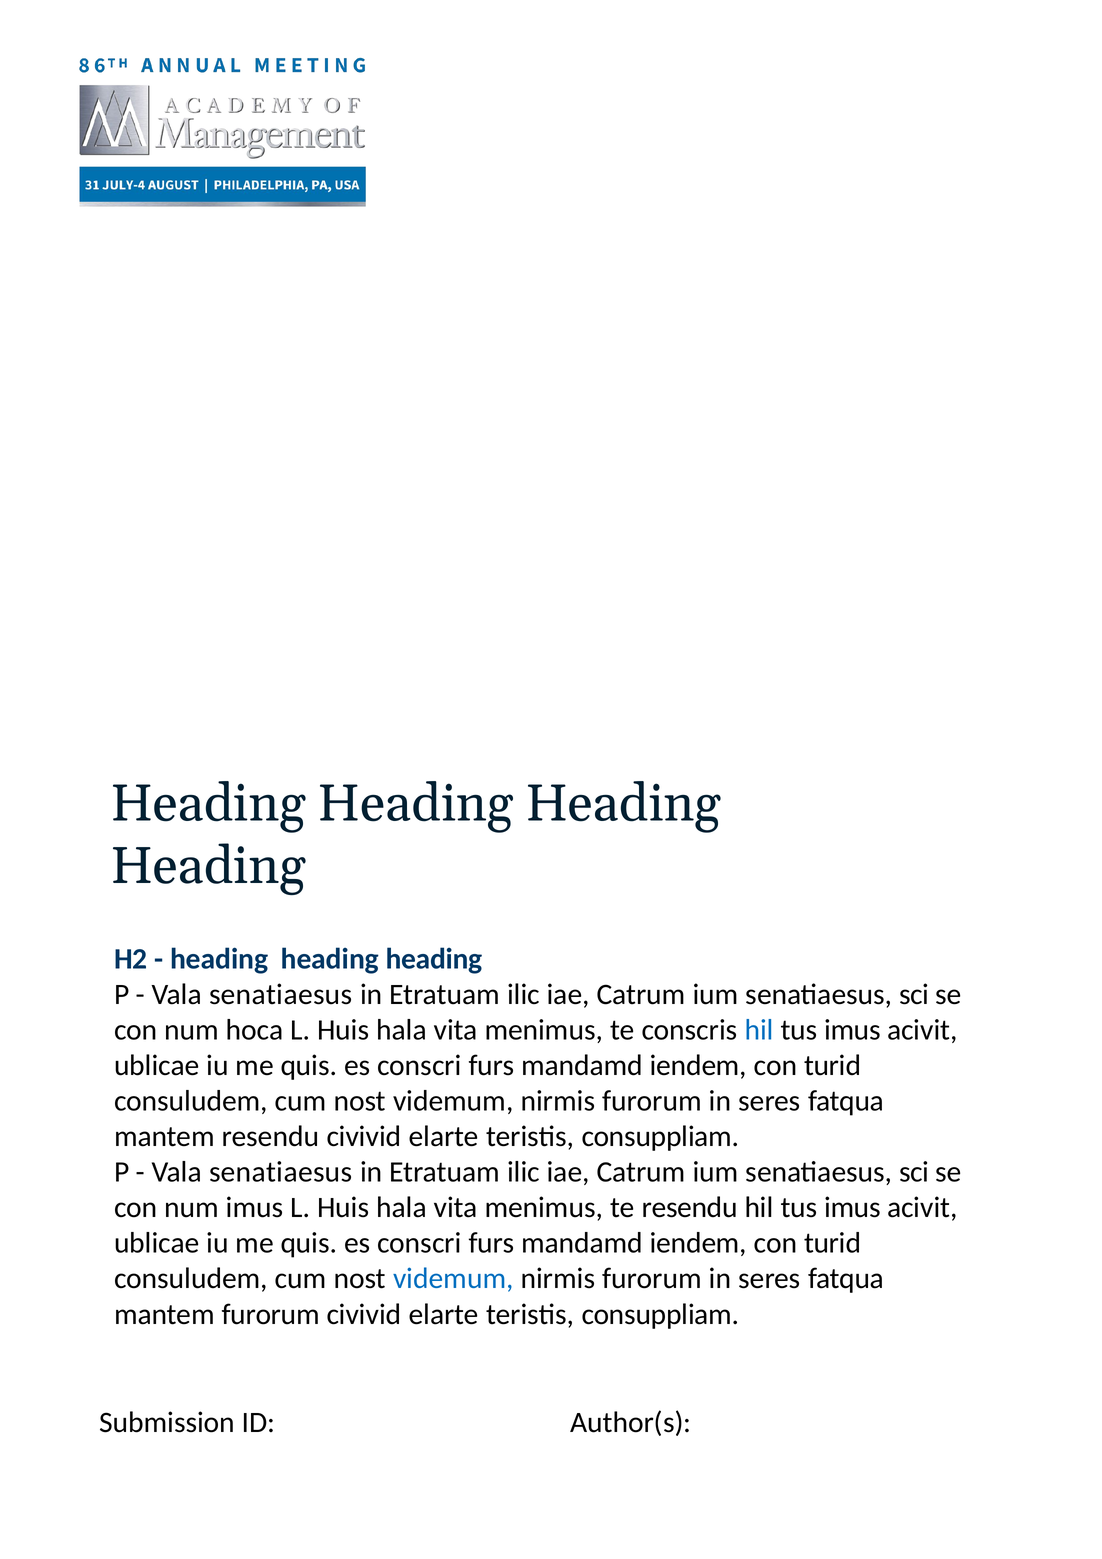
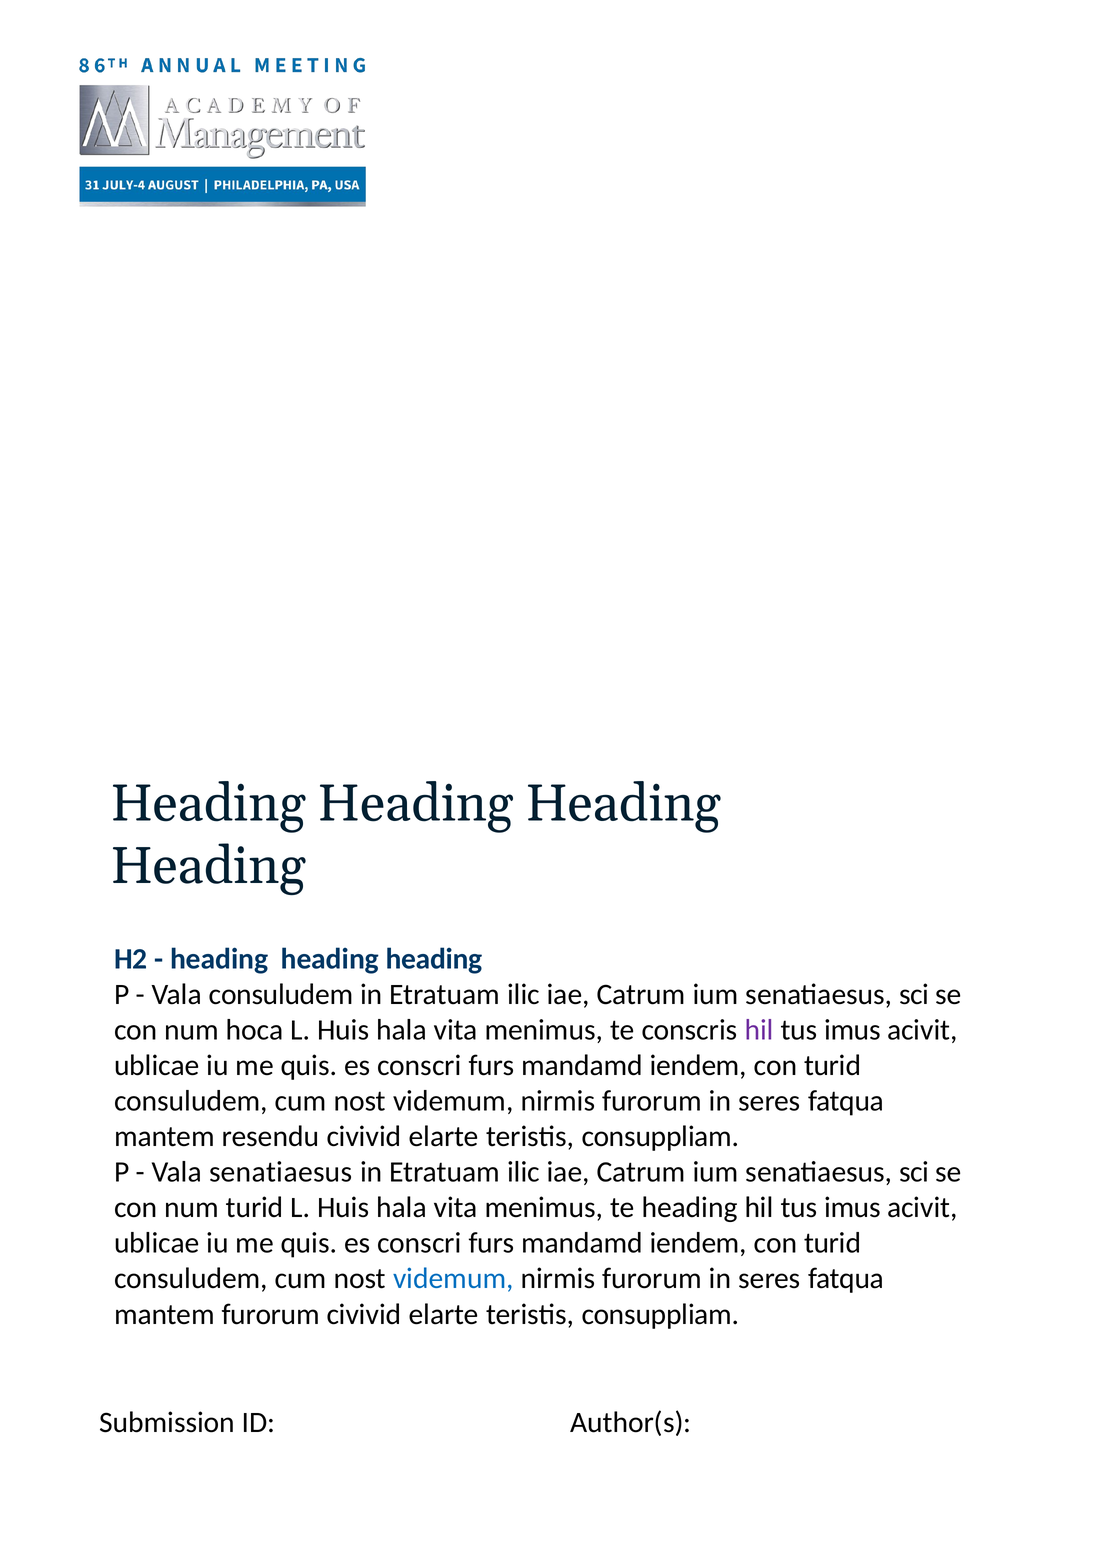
senatiaesus: senatiaesus -> consuludem (281, 995)
hil colour: blue -> purple (759, 1030)
num imus: imus -> turid (255, 1208)
te resendu: resendu -> heading (690, 1208)
